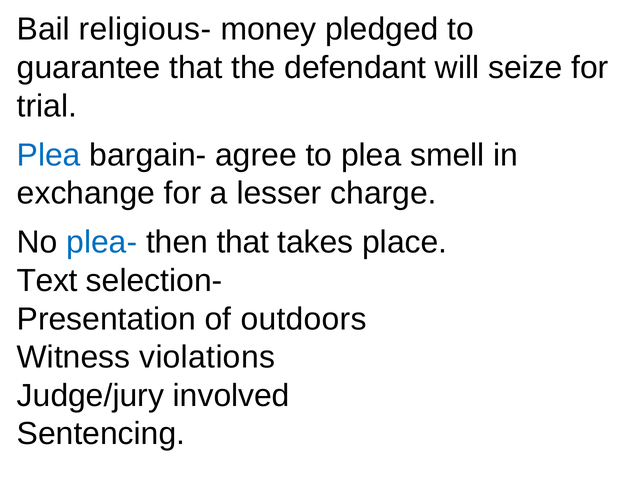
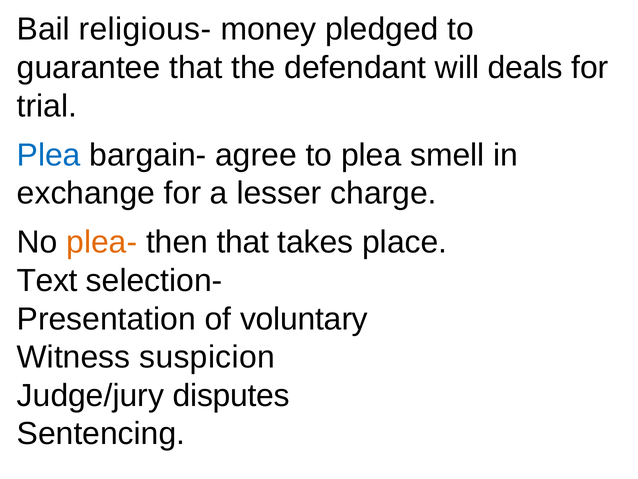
seize: seize -> deals (525, 68)
plea- colour: blue -> orange (102, 242)
outdoors: outdoors -> voluntary (304, 319)
violations: violations -> suspicion (207, 357)
involved: involved -> disputes (231, 395)
